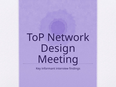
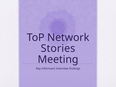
Design: Design -> Stories (58, 48)
